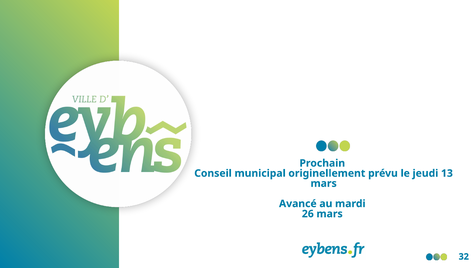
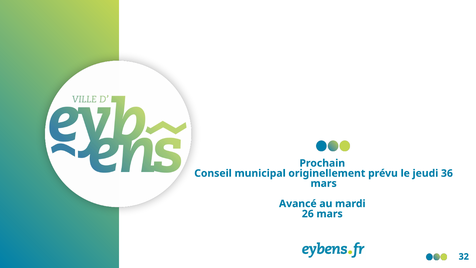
13: 13 -> 36 (447, 173)
